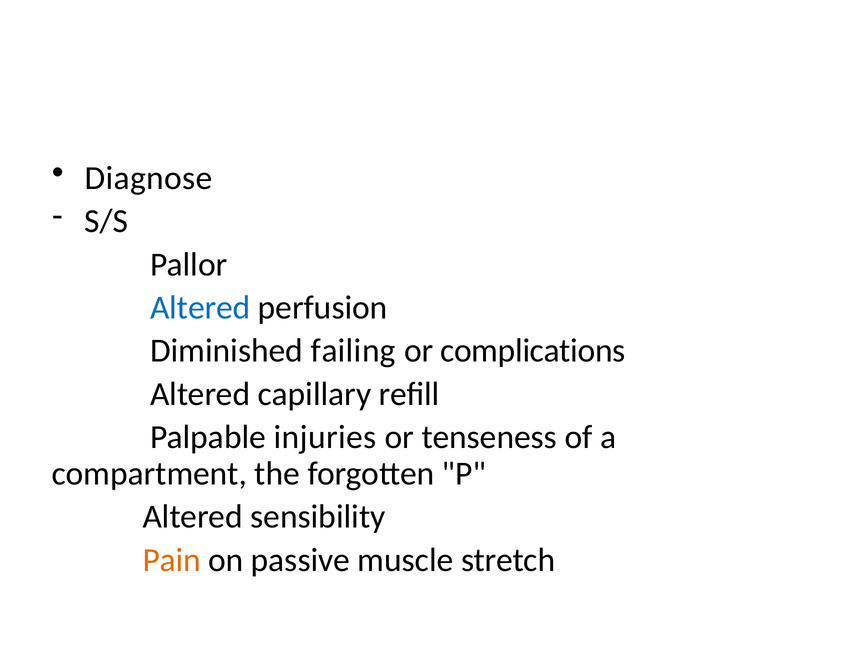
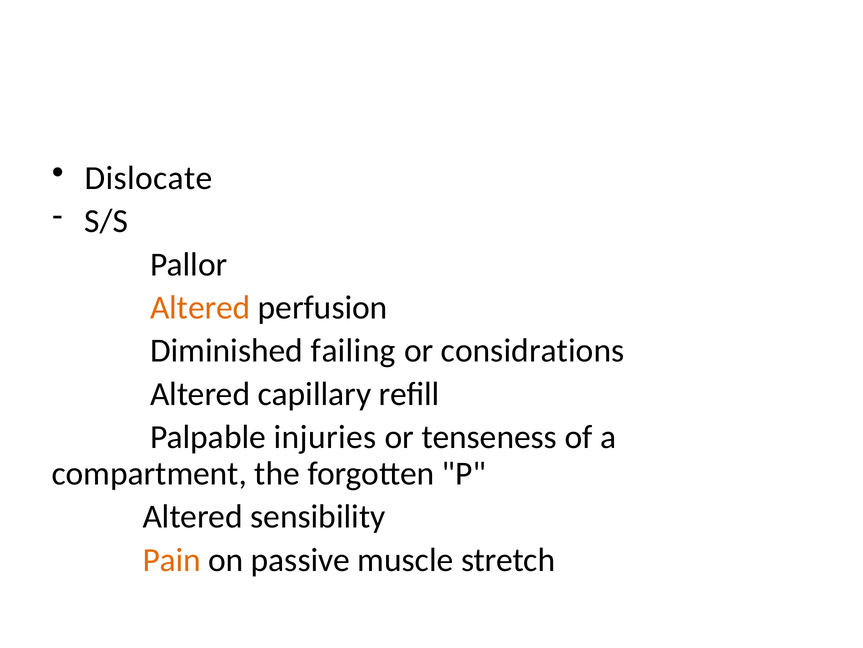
Diagnose: Diagnose -> Dislocate (149, 178)
Altered colour: blue -> orange (200, 307)
complications: complications -> considrations (533, 350)
